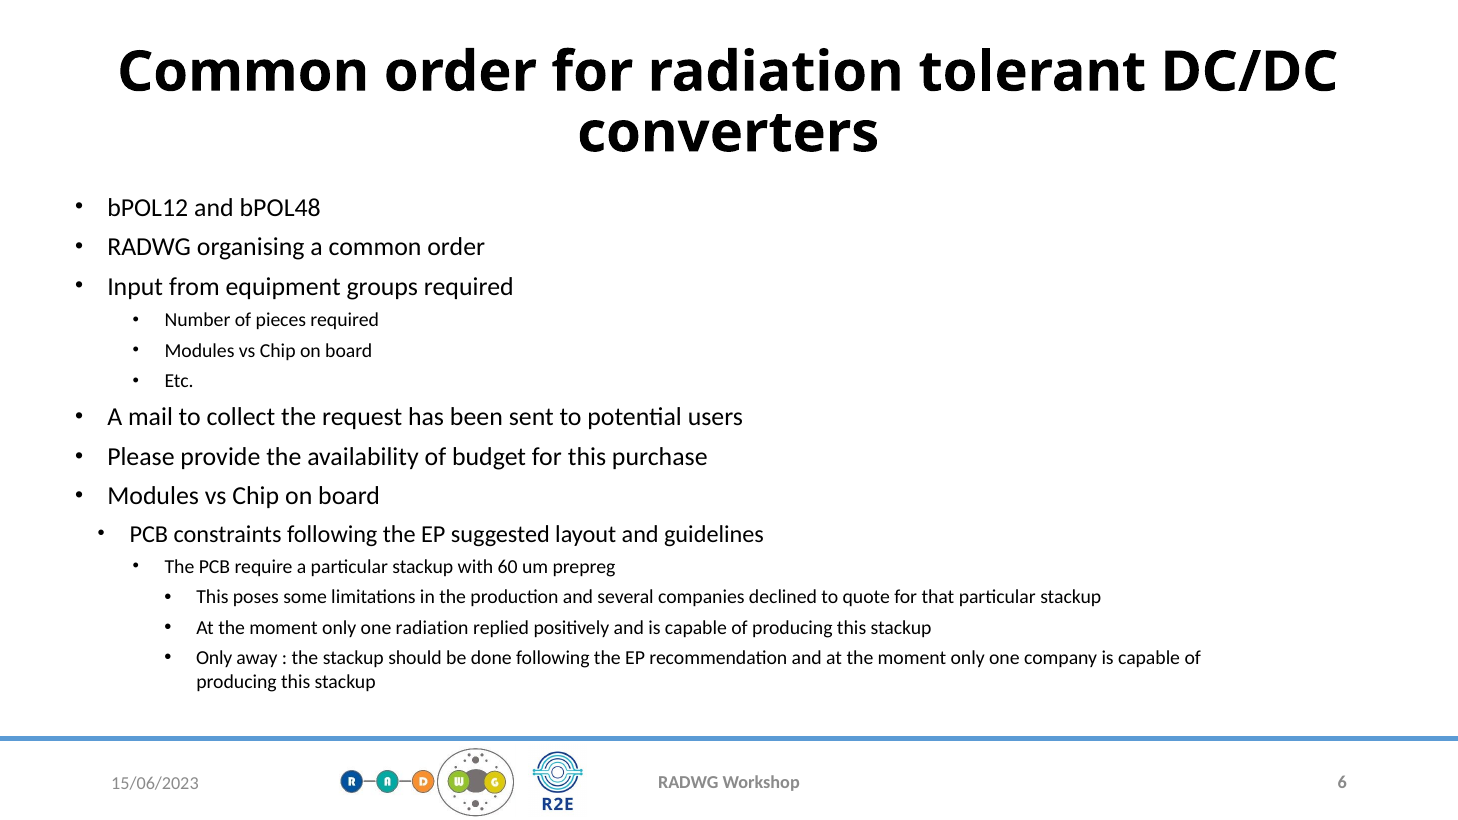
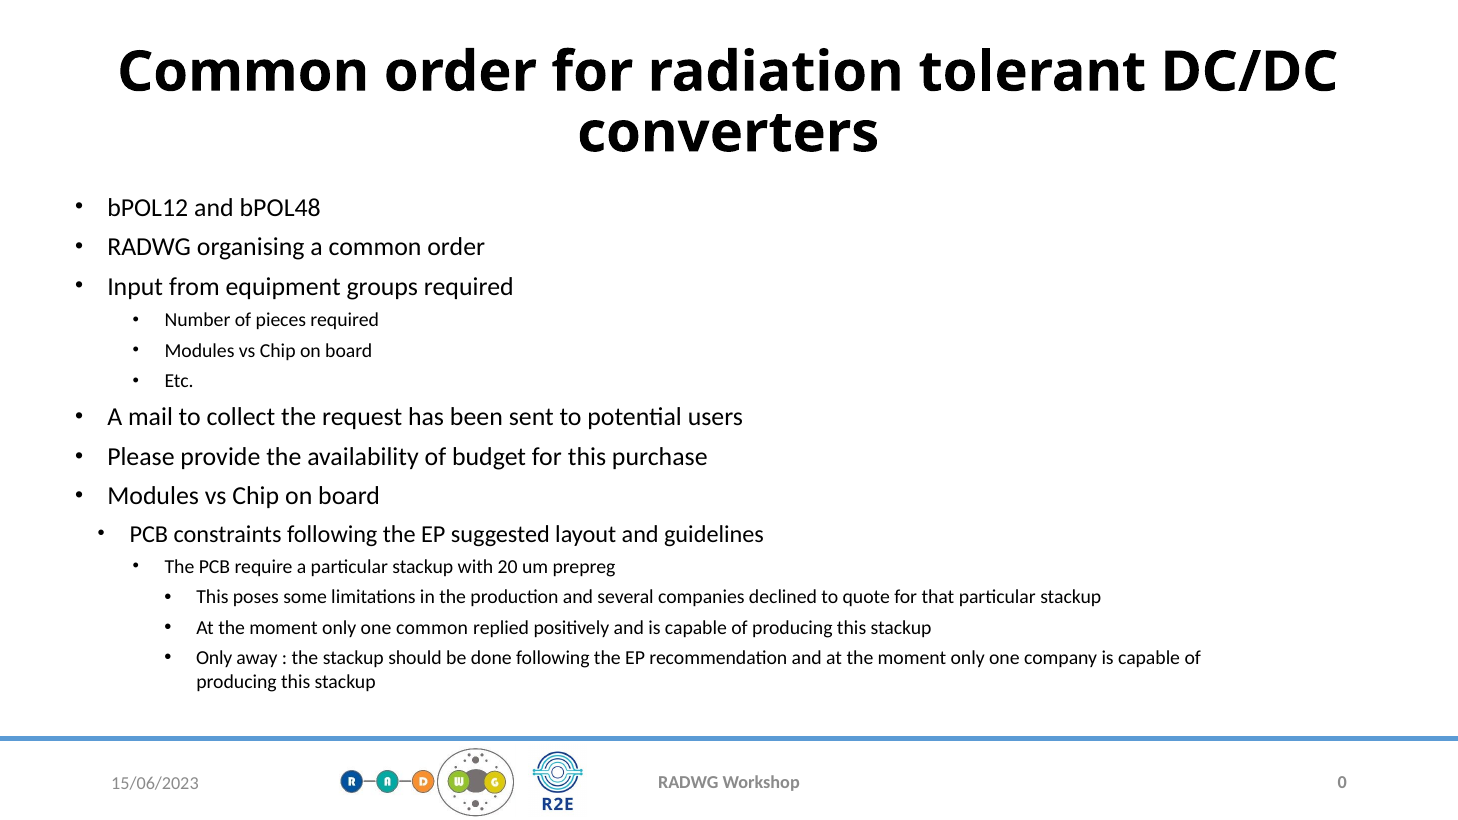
60: 60 -> 20 (508, 567)
one radiation: radiation -> common (432, 628)
6: 6 -> 0 (1342, 783)
